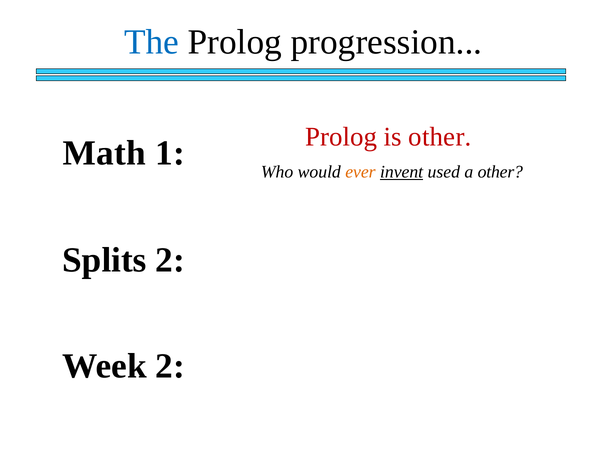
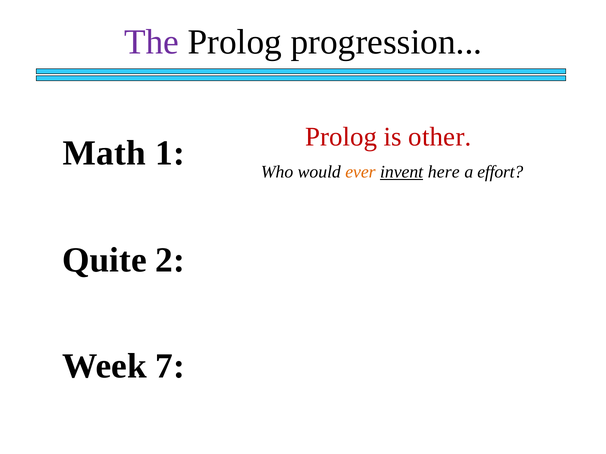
The colour: blue -> purple (152, 42)
used: used -> here (444, 172)
a other: other -> effort (500, 172)
Splits: Splits -> Quite (105, 261)
Week 2: 2 -> 7 (170, 367)
